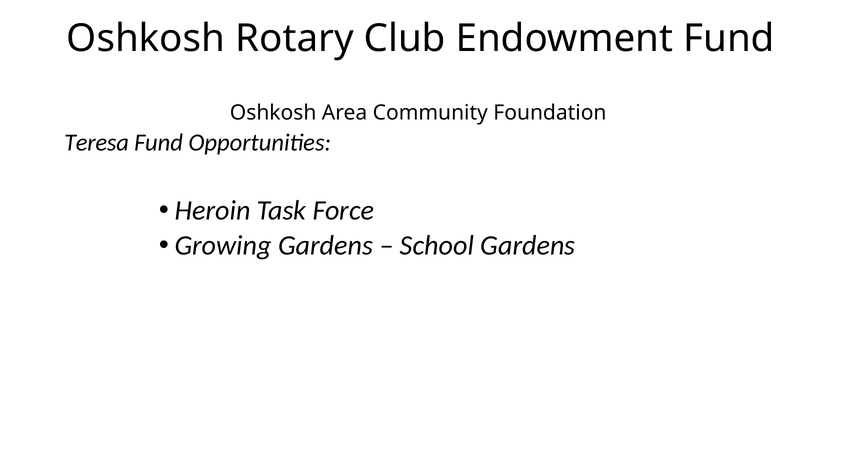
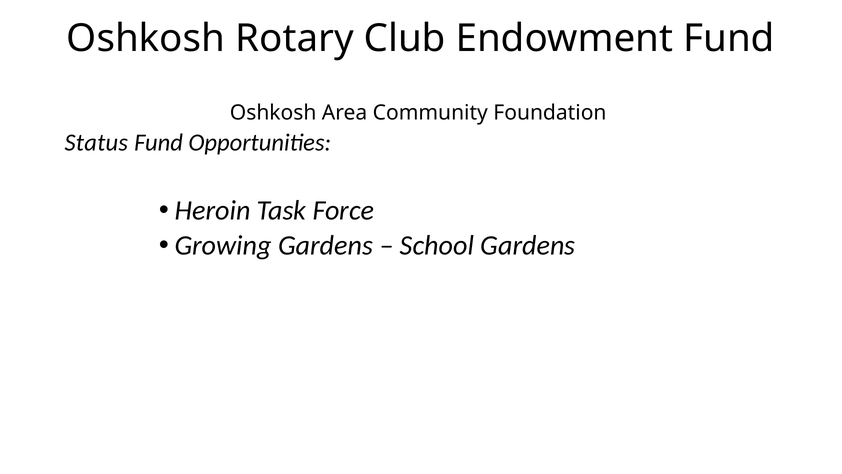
Teresa: Teresa -> Status (96, 142)
